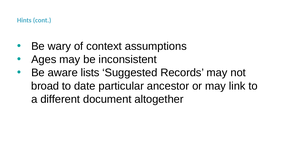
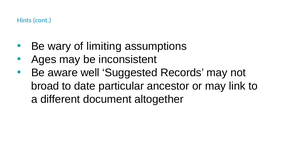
context: context -> limiting (104, 46)
lists: lists -> well (90, 73)
